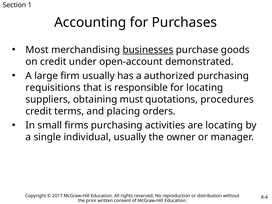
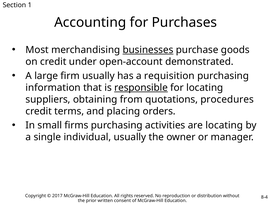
authorized: authorized -> requisition (169, 76)
requisitions: requisitions -> information (53, 88)
responsible underline: none -> present (141, 88)
must: must -> from (131, 99)
